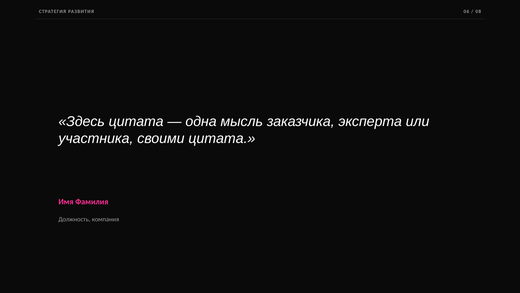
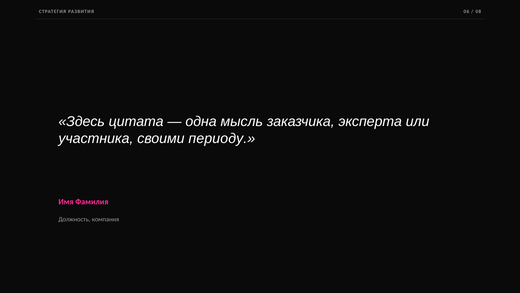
своими цитата: цитата -> периоду (222, 138)
